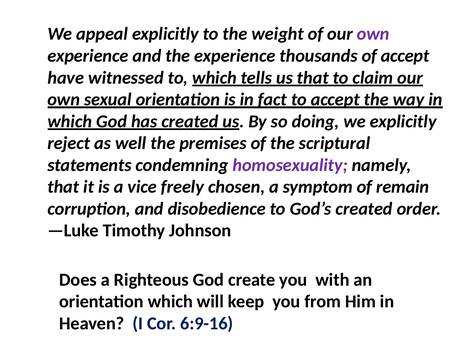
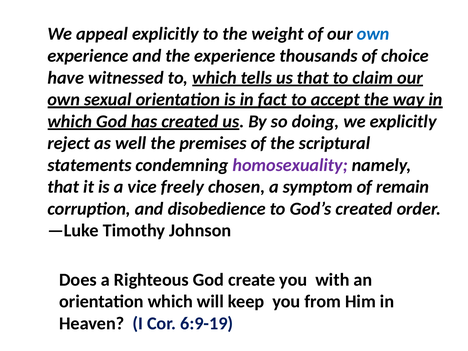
own colour: purple -> blue (373, 34)
of accept: accept -> choice (405, 56)
6:9-16: 6:9-16 -> 6:9-19 (207, 323)
